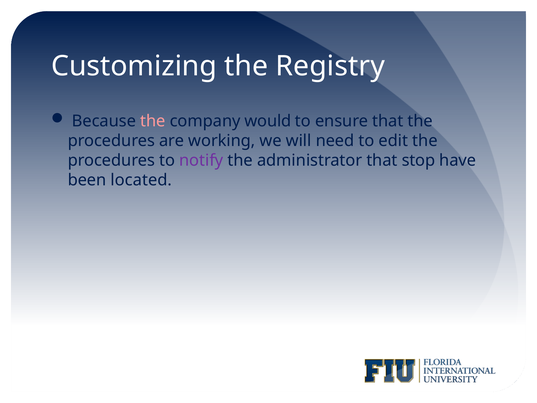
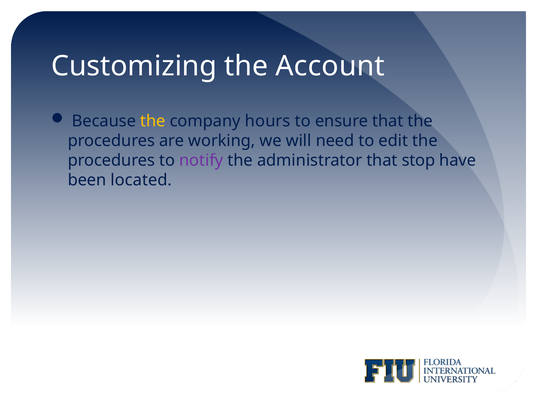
Registry: Registry -> Account (330, 66)
the colour: pink -> yellow (153, 121)
would: would -> hours (268, 121)
